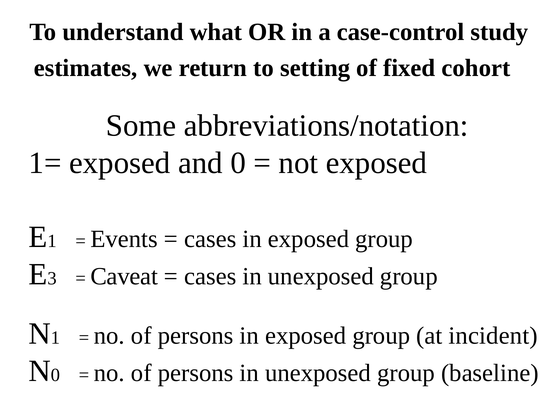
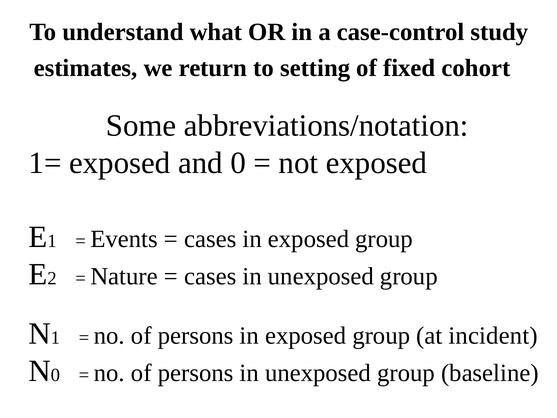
3: 3 -> 2 (52, 278)
Caveat: Caveat -> Nature (124, 276)
